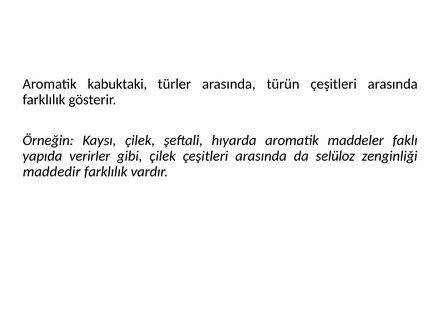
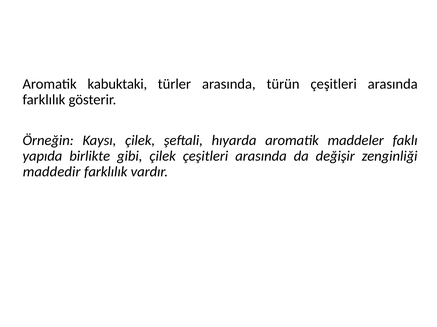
verirler: verirler -> birlikte (90, 156)
selüloz: selüloz -> değişir (335, 156)
